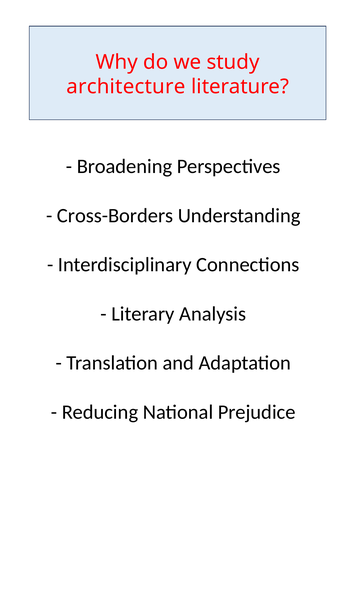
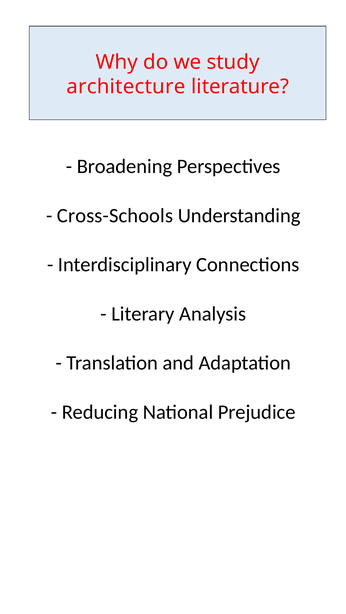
Cross-Borders: Cross-Borders -> Cross-Schools (115, 216)
